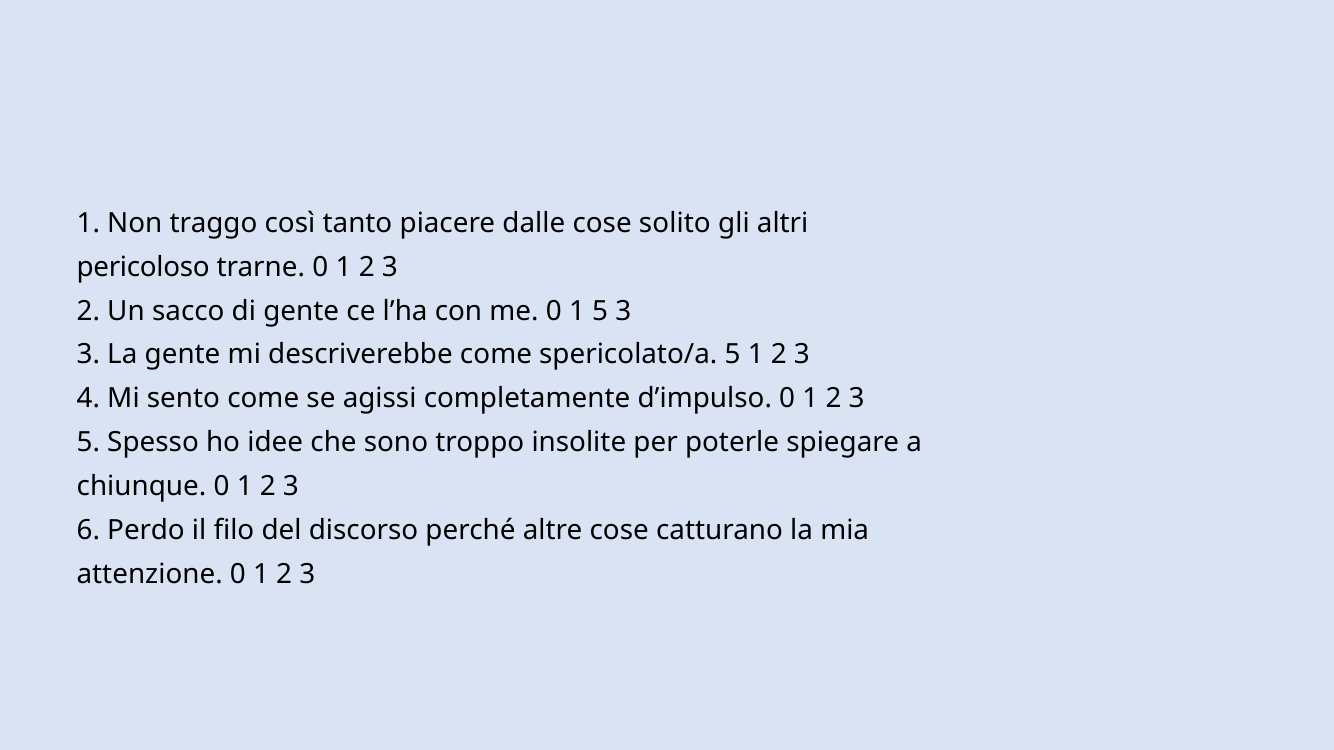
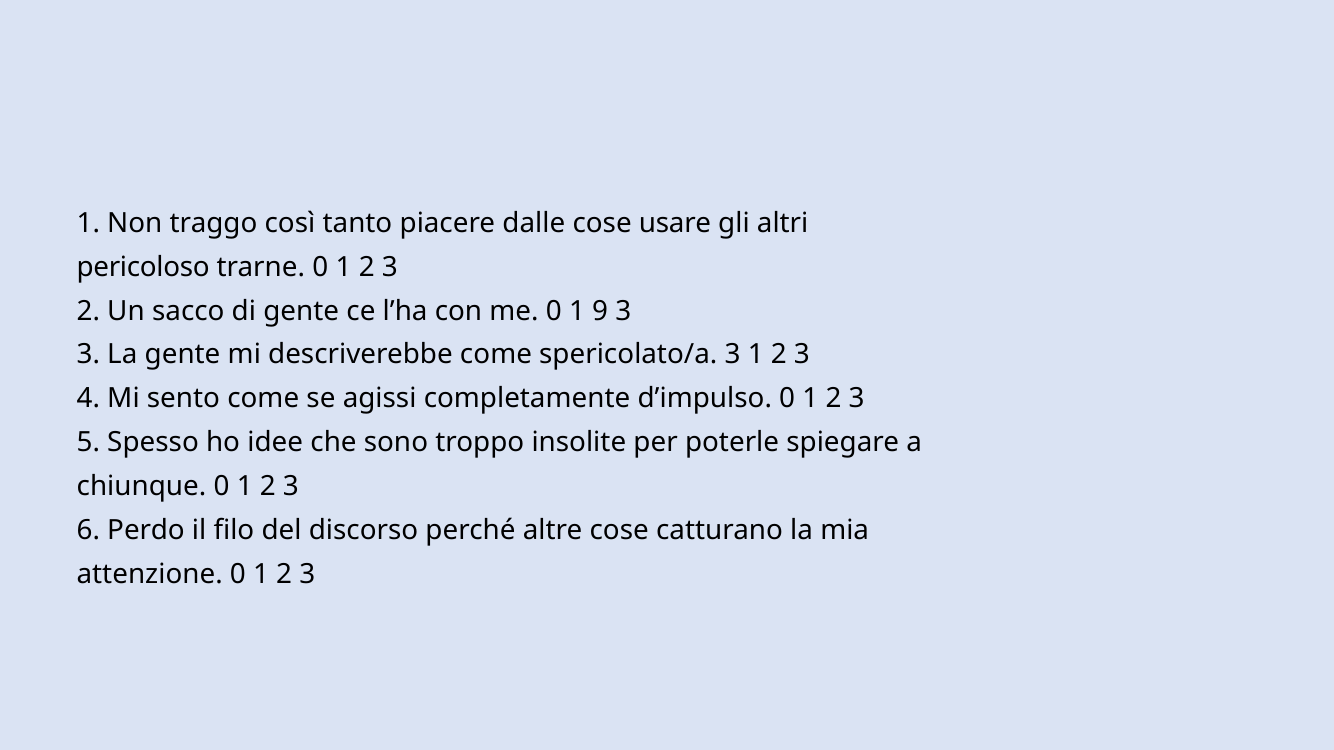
solito: solito -> usare (675, 223)
1 5: 5 -> 9 (600, 311)
spericolato/a 5: 5 -> 3 (733, 355)
